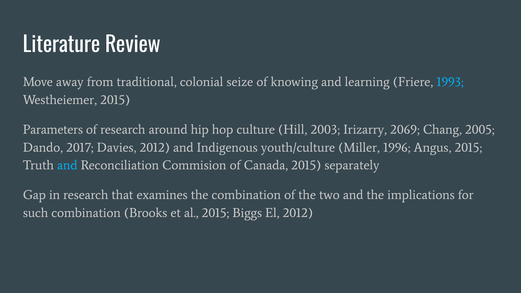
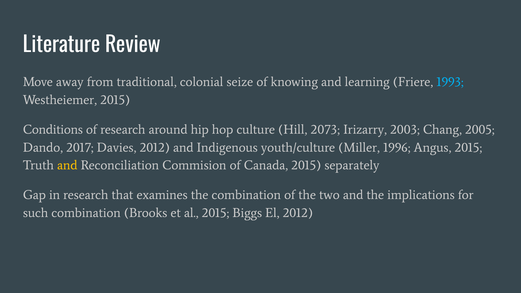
Parameters: Parameters -> Conditions (53, 129)
2003: 2003 -> 2073 (325, 129)
2069: 2069 -> 2003 (405, 129)
and colour: light blue -> yellow (67, 165)
